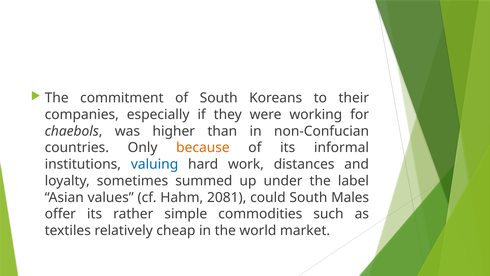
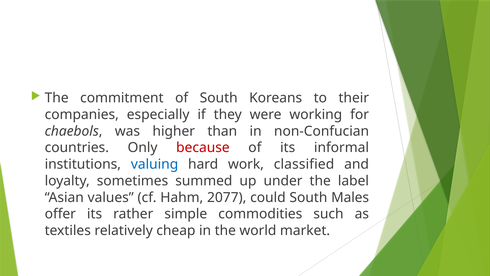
because colour: orange -> red (203, 148)
distances: distances -> classified (304, 164)
2081: 2081 -> 2077 (227, 197)
